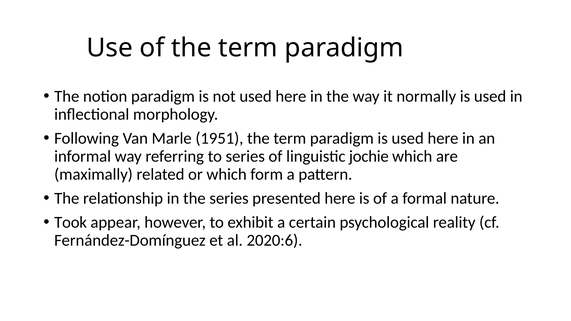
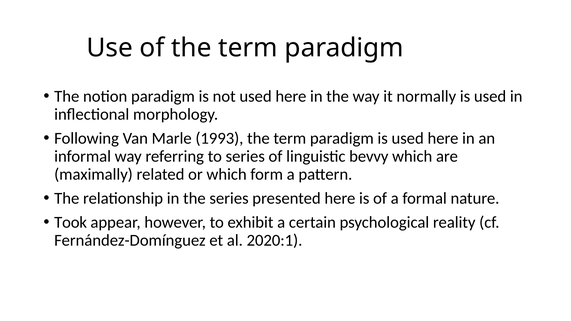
1951: 1951 -> 1993 (219, 138)
jochie: jochie -> bevvy (369, 156)
2020:6: 2020:6 -> 2020:1 (274, 240)
